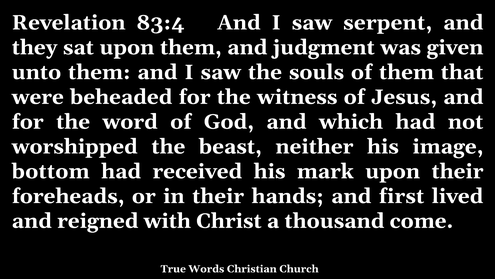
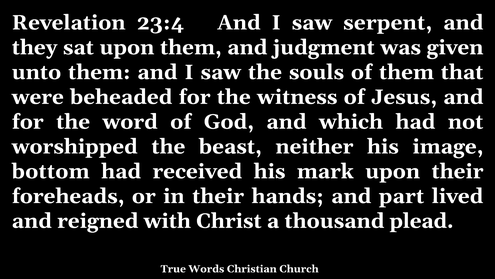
83:4: 83:4 -> 23:4 (160, 23)
first: first -> part (401, 196)
come: come -> plead (422, 221)
